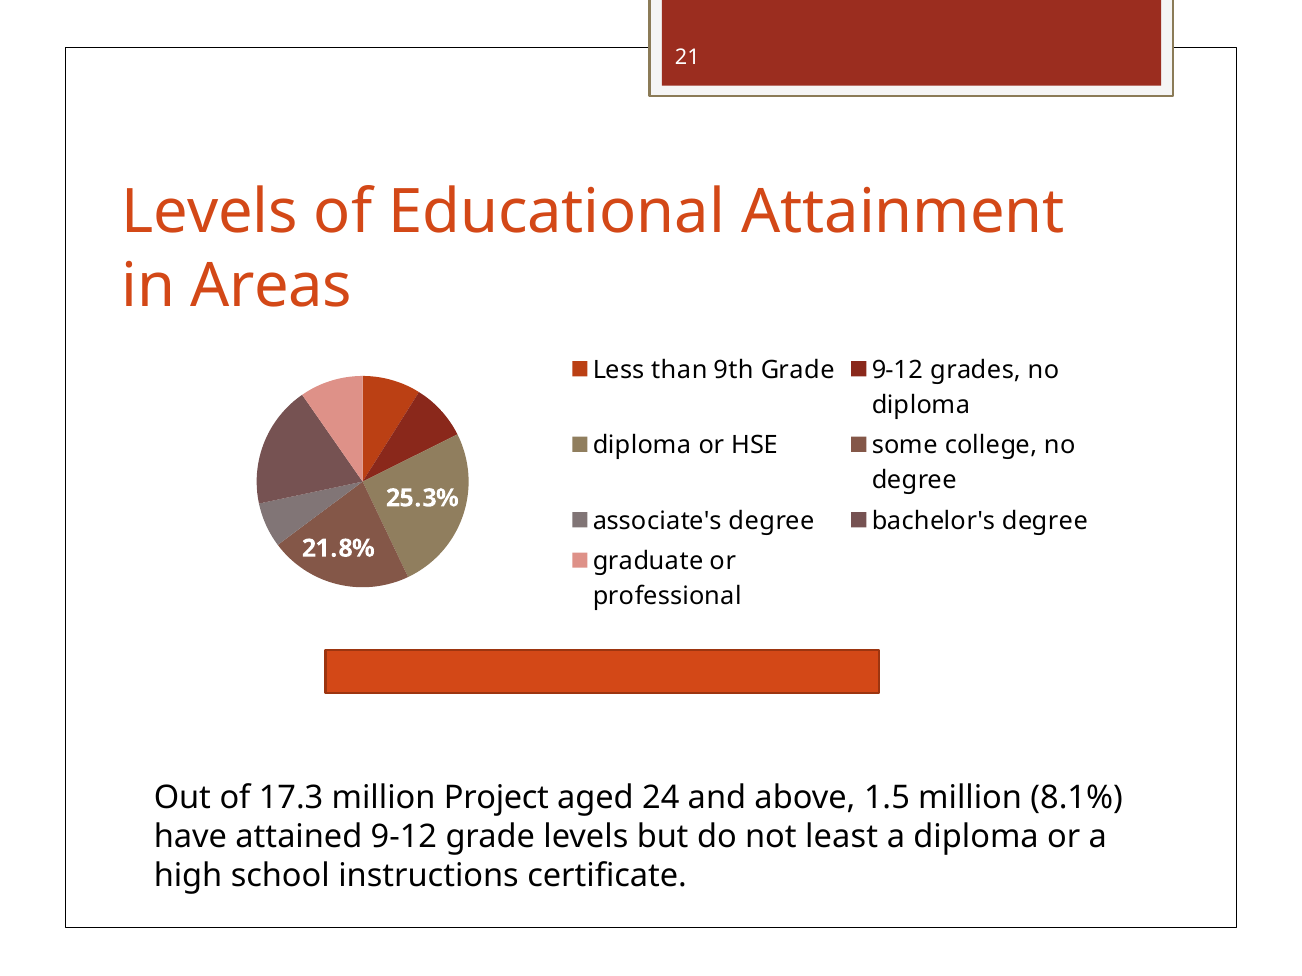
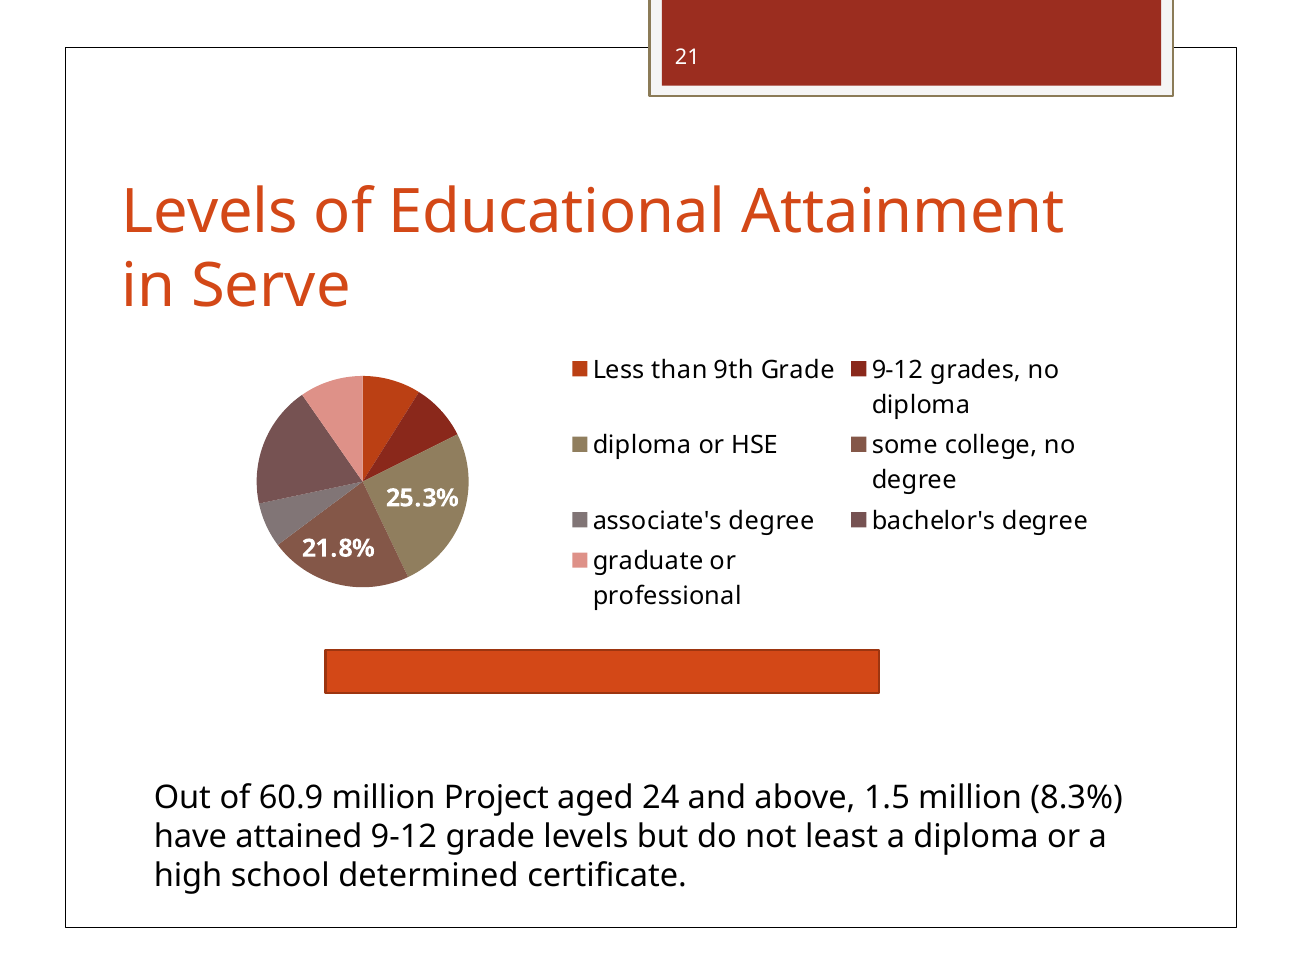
Areas: Areas -> Serve (271, 286)
17.3: 17.3 -> 60.9 (291, 798)
8.1%: 8.1% -> 8.3% (1077, 798)
instructions: instructions -> determined (428, 877)
